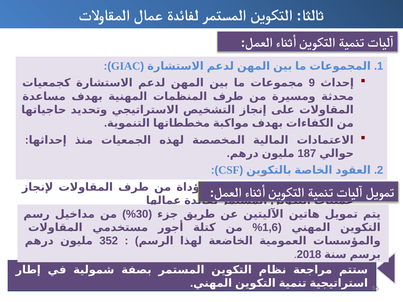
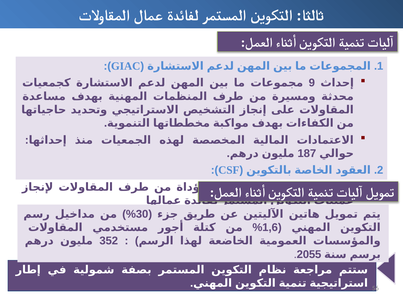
2018: 2018 -> 2055 (309, 255)
